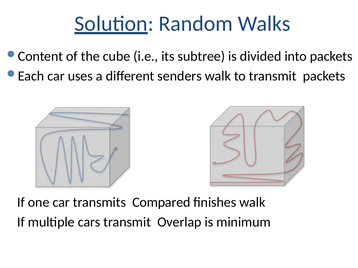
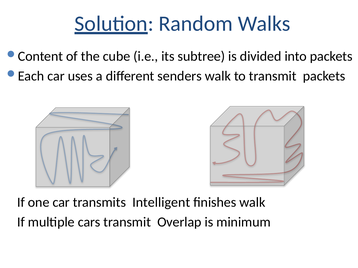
Compared: Compared -> Intelligent (161, 203)
